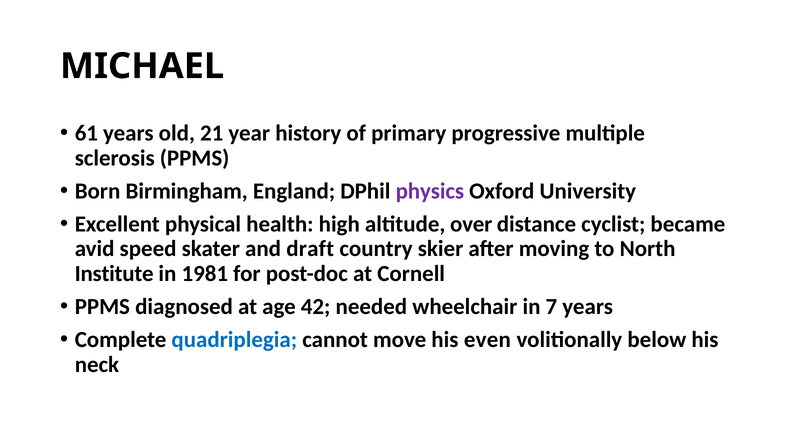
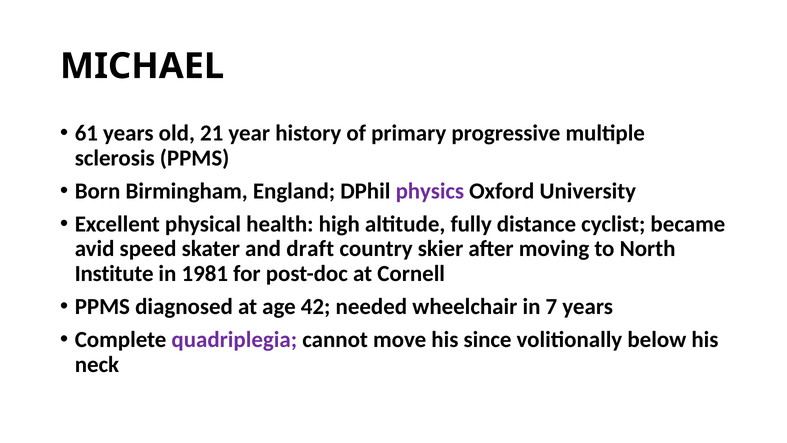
over: over -> fully (471, 224)
quadriplegia colour: blue -> purple (234, 339)
even: even -> since (488, 339)
